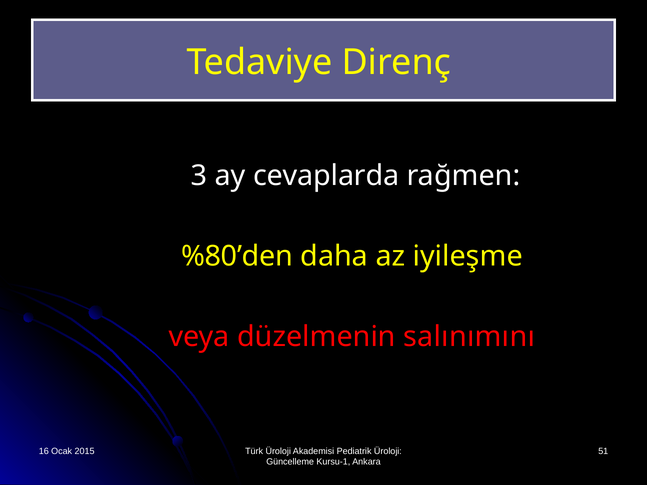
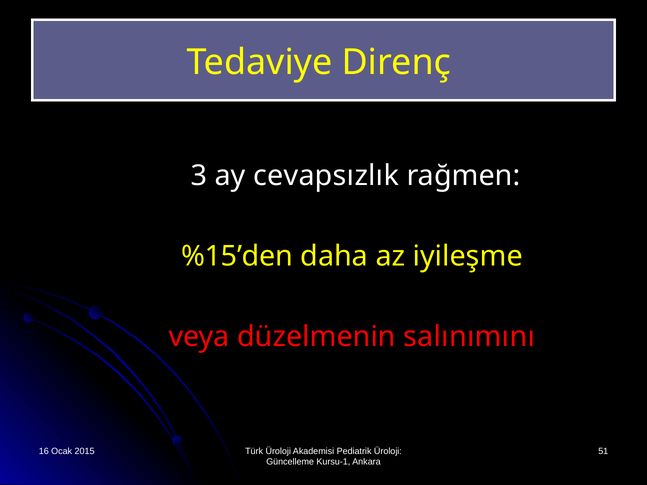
cevaplarda: cevaplarda -> cevapsızlık (326, 176)
%80’den: %80’den -> %15’den (237, 257)
